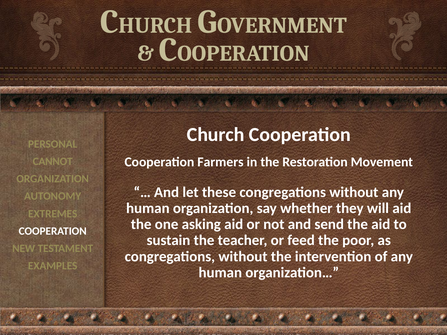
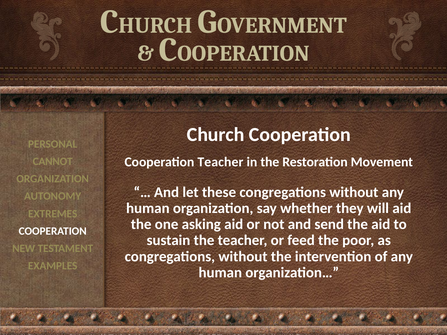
Cooperation Farmers: Farmers -> Teacher (220, 162)
